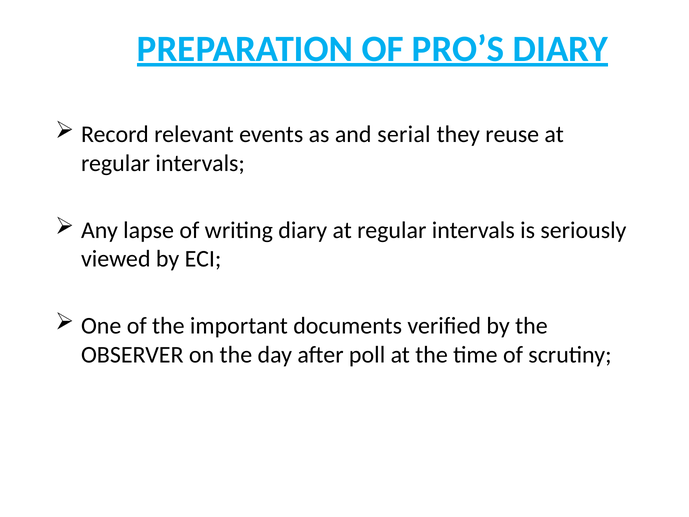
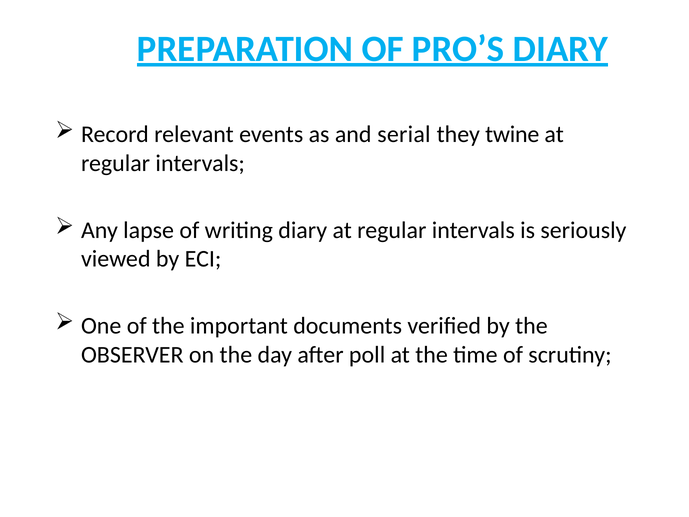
reuse: reuse -> twine (512, 134)
